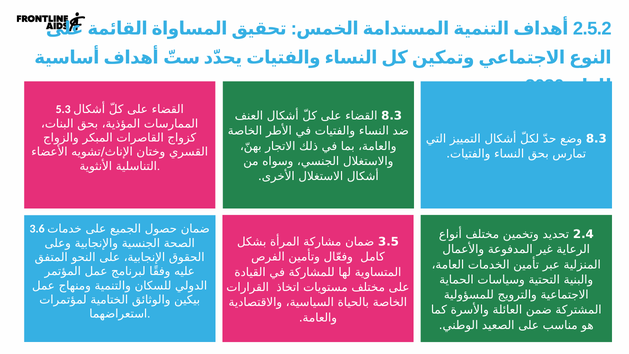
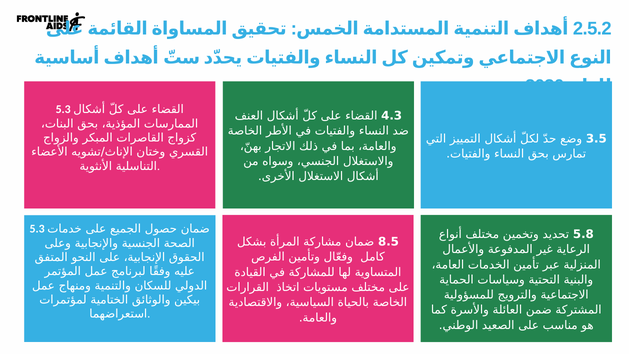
8.3: 8.3 -> 4.3 (392, 116)
8.3: 8.3 -> 3.5 (596, 139)
3.6: 3.6 -> 5.3 (37, 229)
2.4: 2.4 -> 5.8 (583, 234)
3.5: 3.5 -> 8.5 (388, 242)
